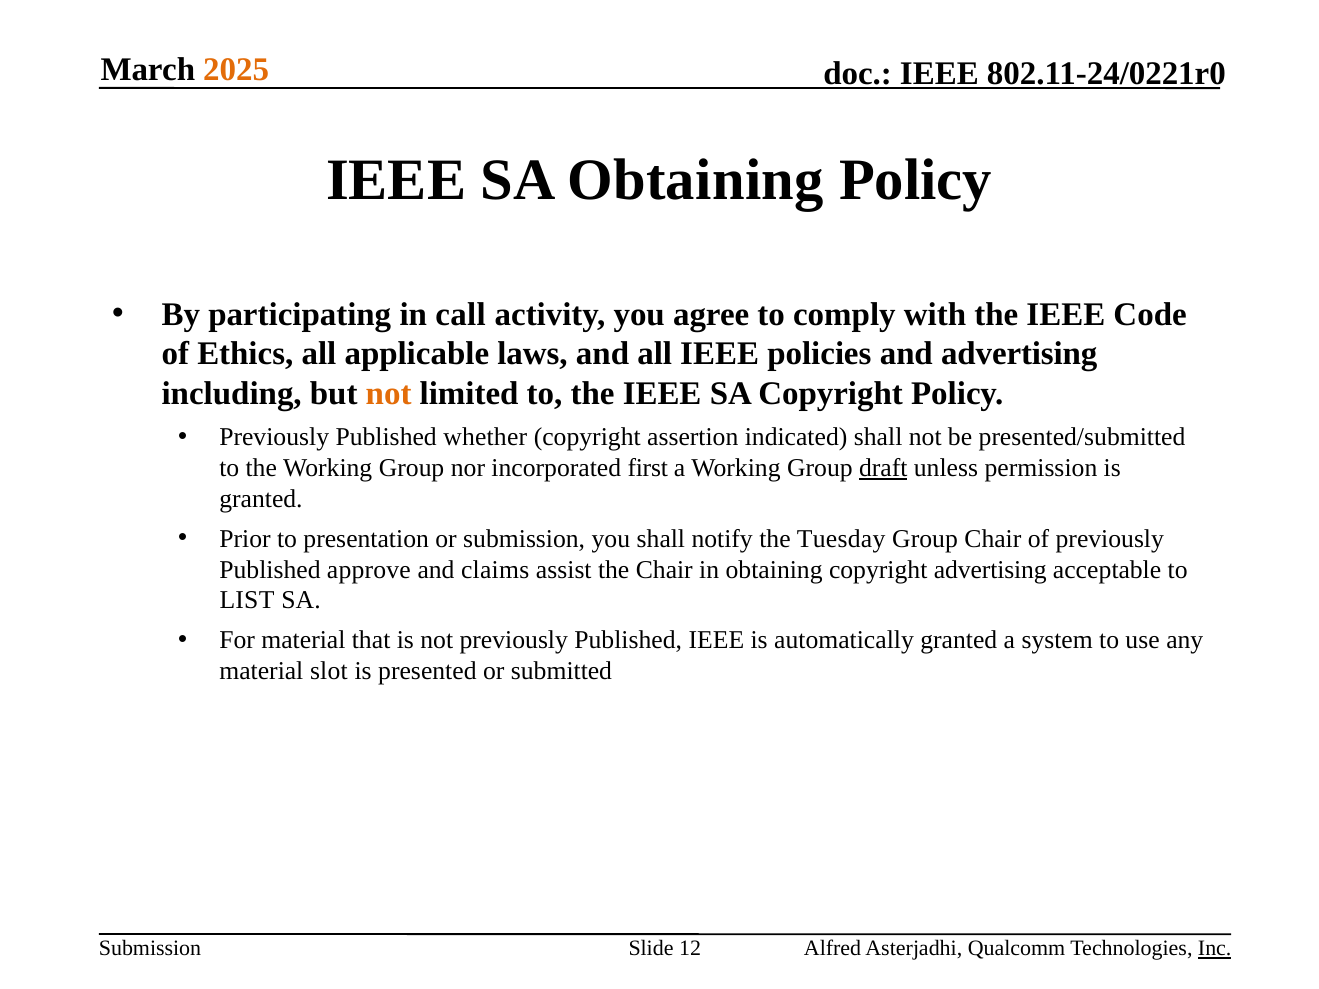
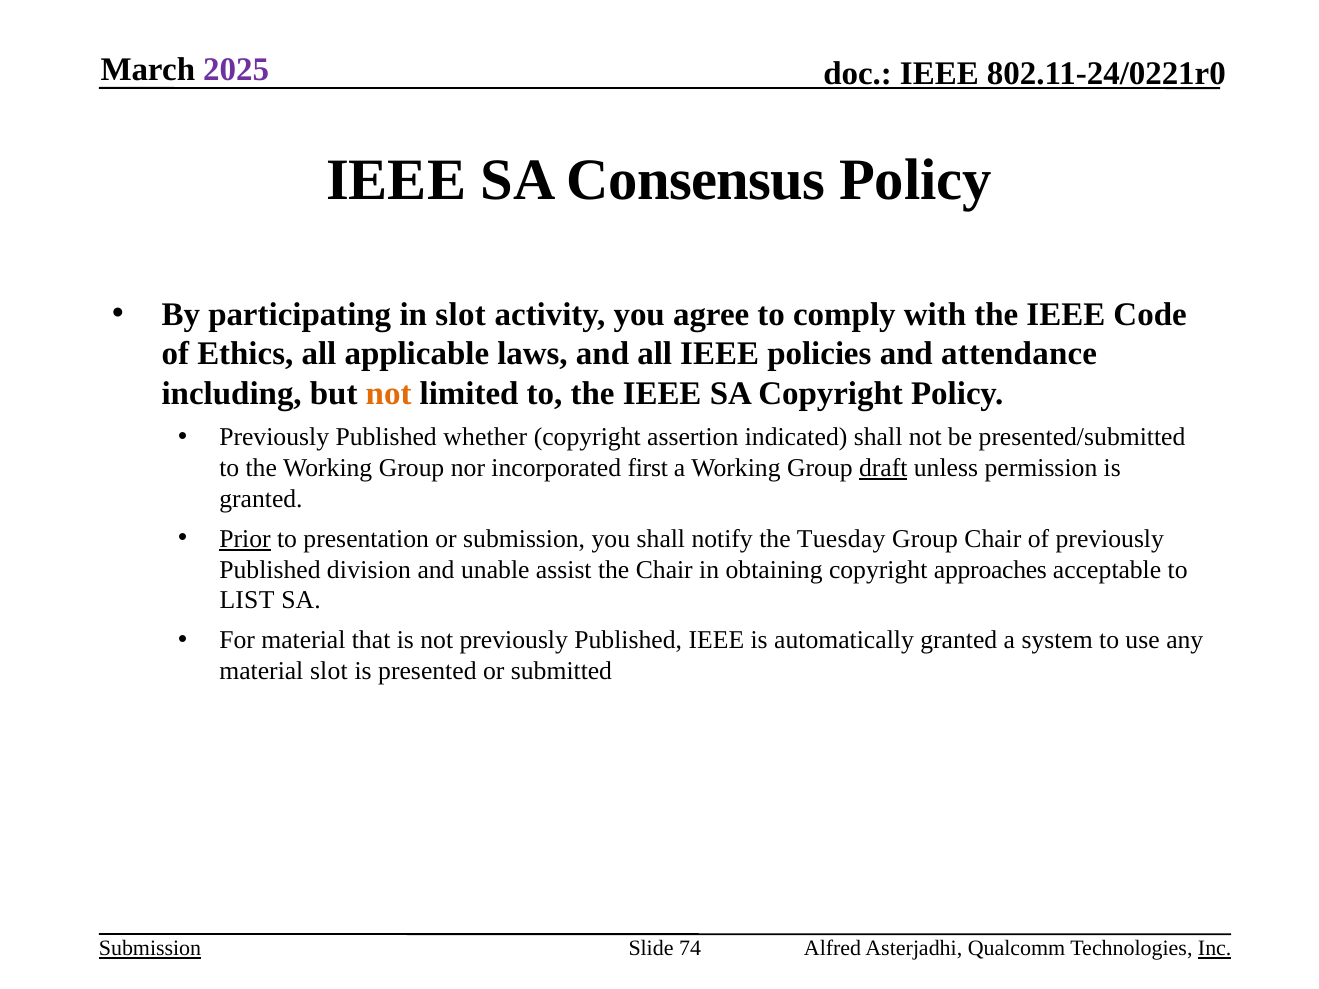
2025 colour: orange -> purple (236, 70)
SA Obtaining: Obtaining -> Consensus (696, 180)
in call: call -> slot (461, 315)
and advertising: advertising -> attendance (1019, 354)
Prior underline: none -> present (245, 539)
approve: approve -> division (369, 570)
claims: claims -> unable (495, 570)
copyright advertising: advertising -> approaches (990, 570)
Submission underline: none -> present (150, 949)
12: 12 -> 74 (690, 949)
